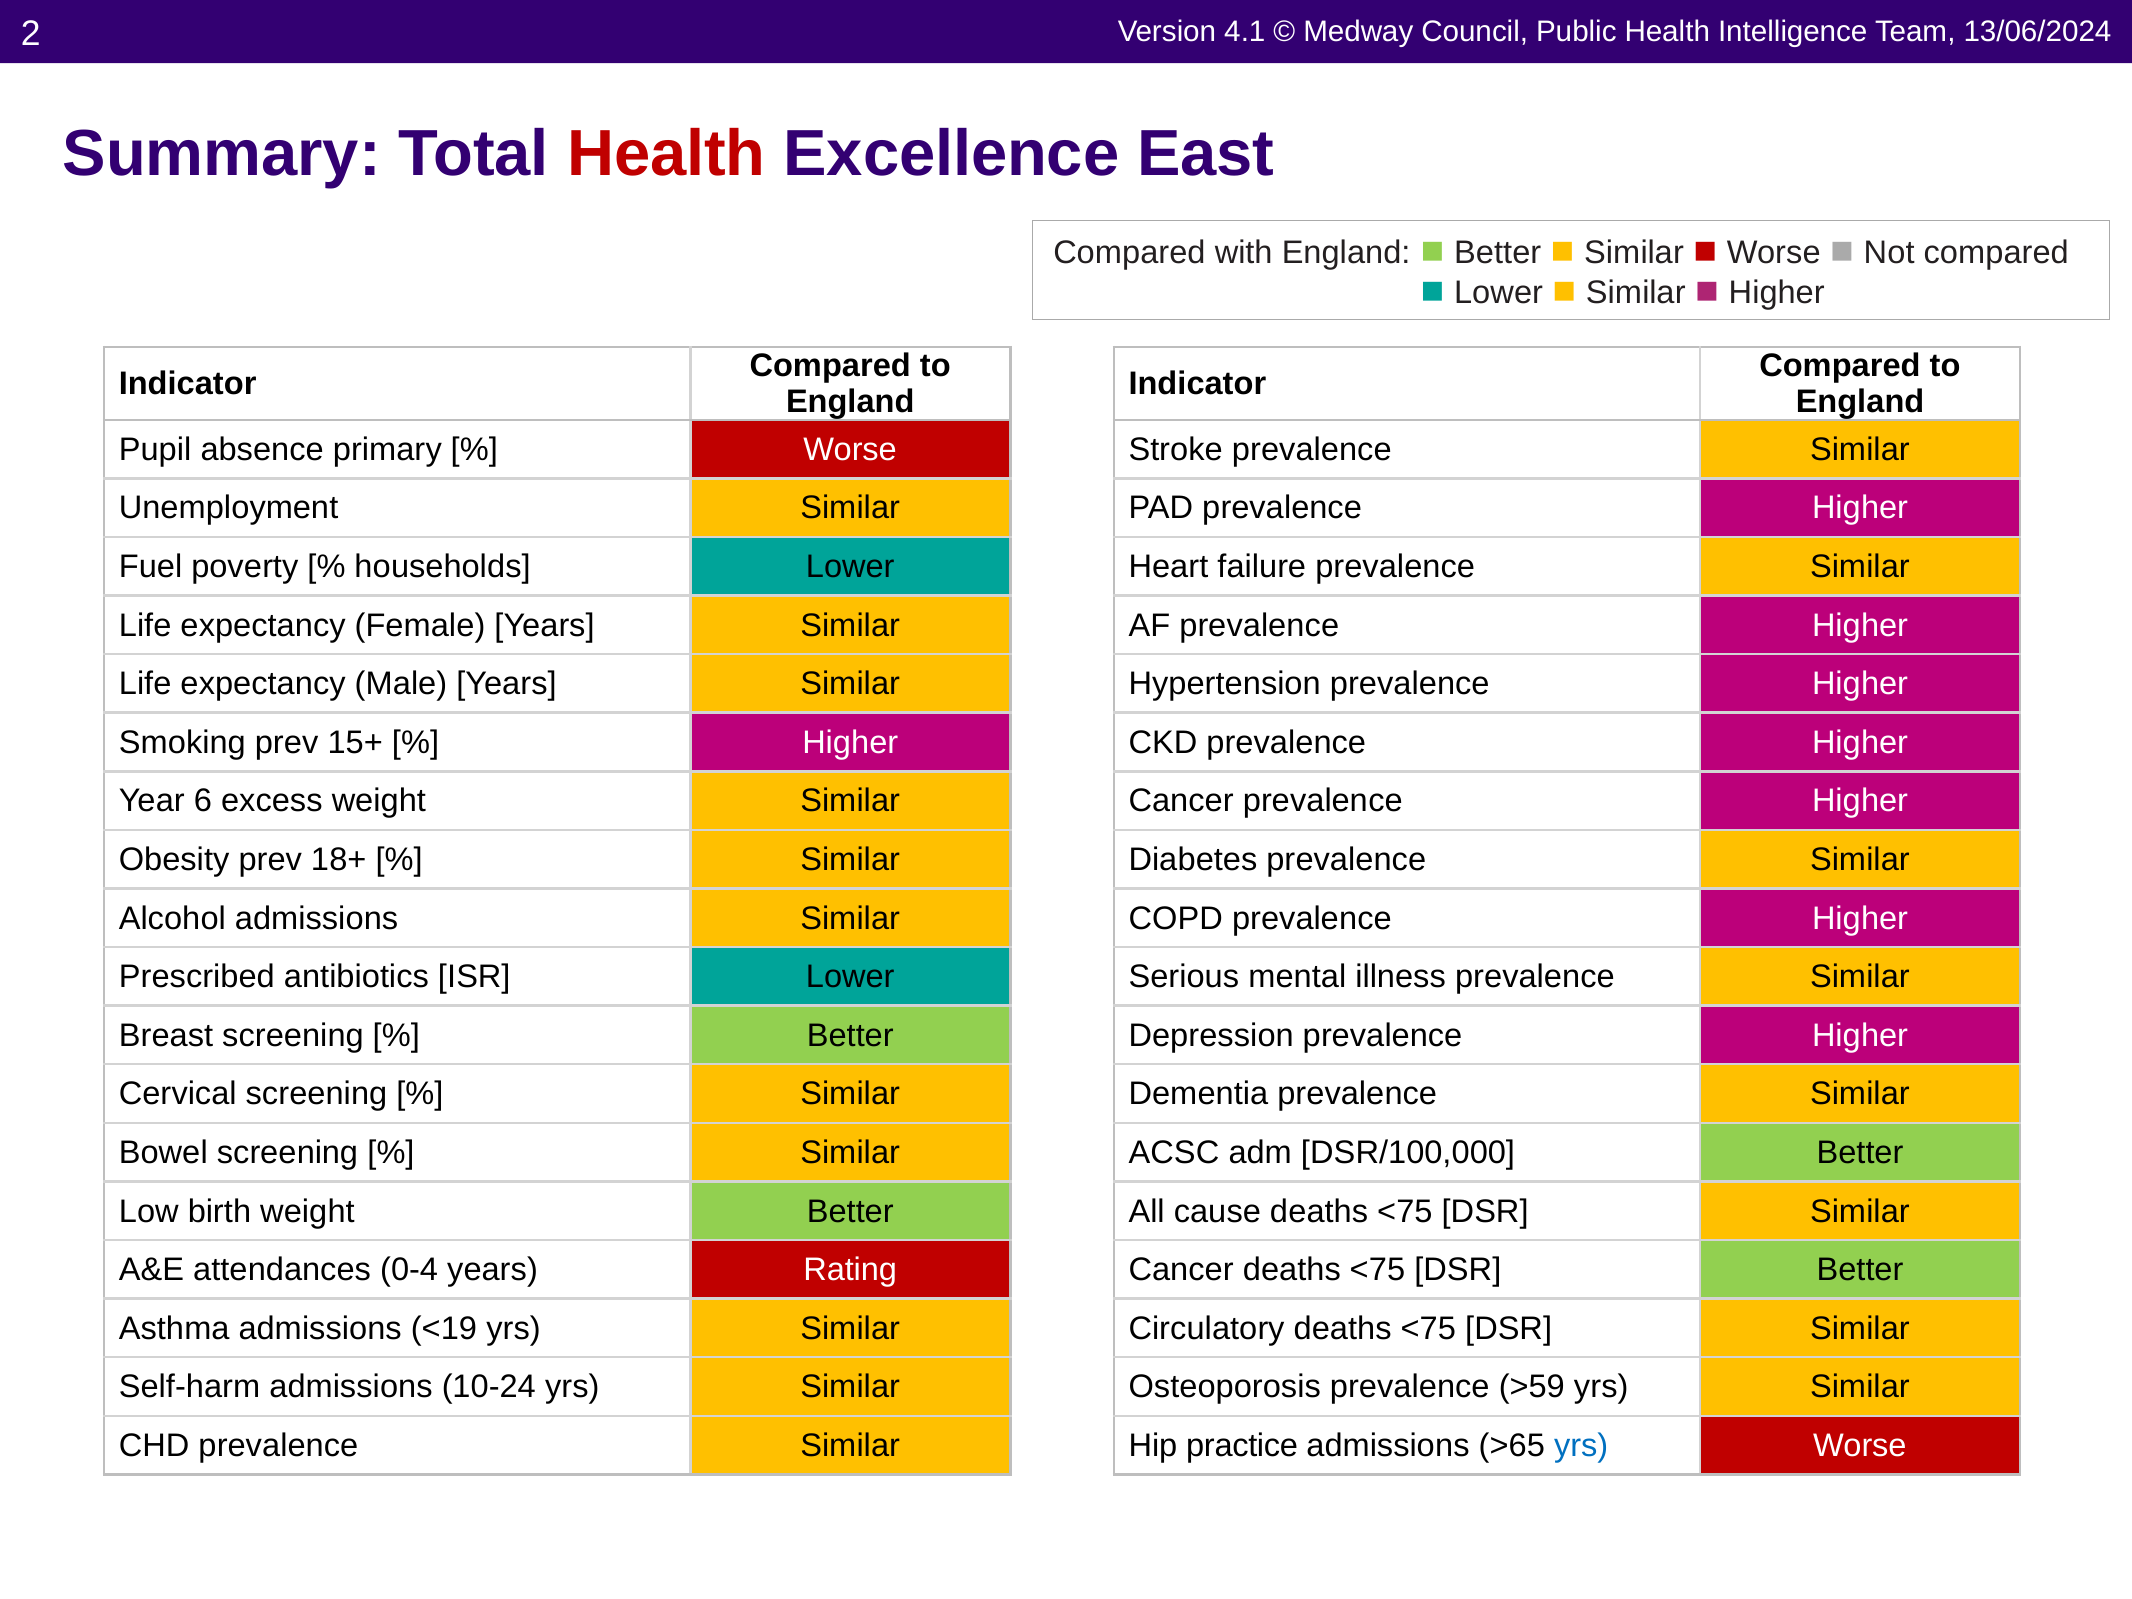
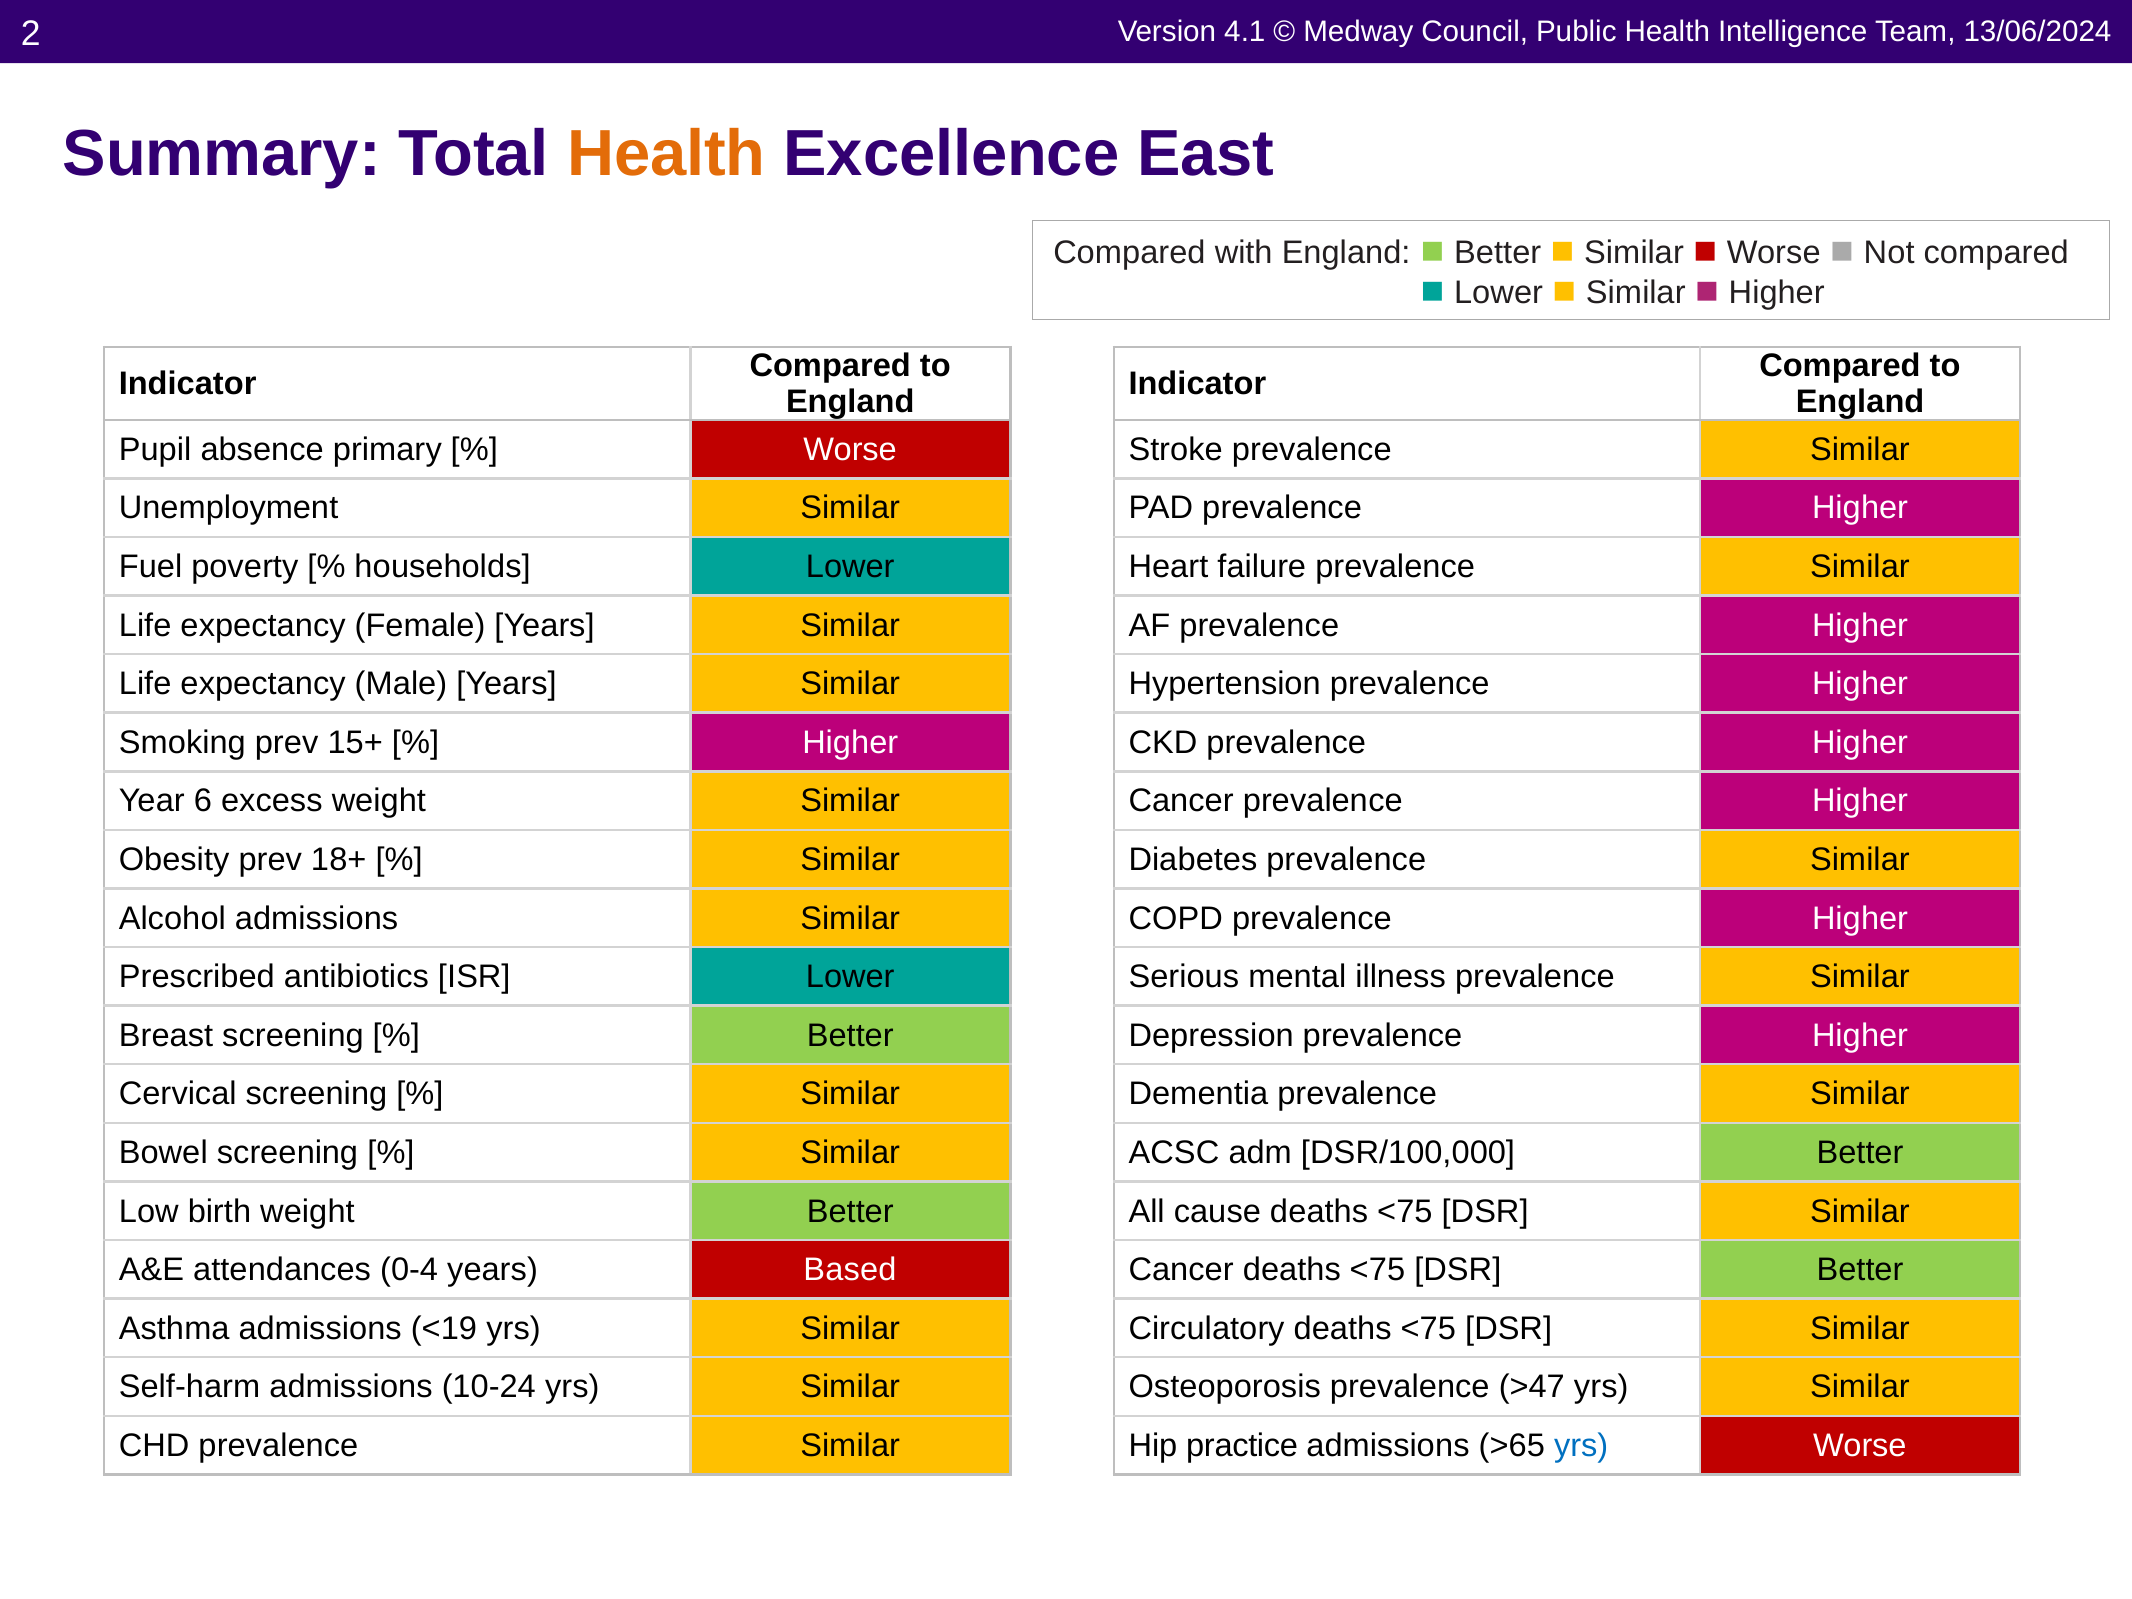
Health colour: red -> orange (666, 154)
Rating: Rating -> Based (850, 1270)
>59: >59 -> >47 (1532, 1387)
